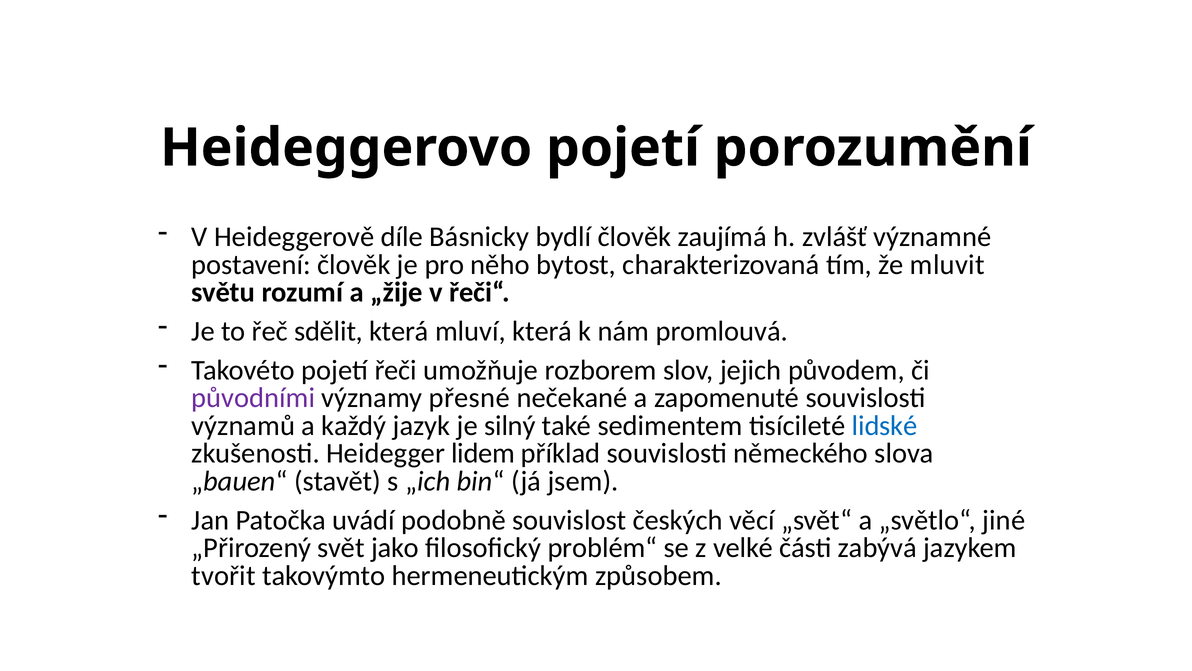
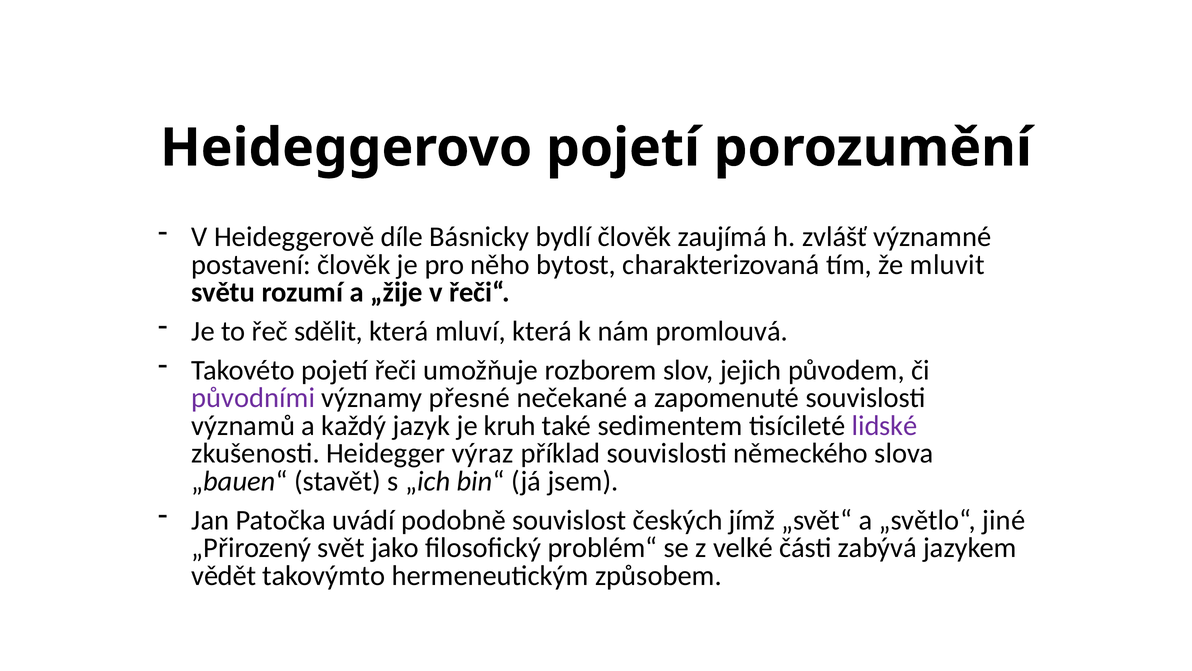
silný: silný -> kruh (510, 425)
lidské colour: blue -> purple (885, 425)
lidem: lidem -> výraz (483, 453)
věcí: věcí -> jímž (752, 520)
tvořit: tvořit -> vědět (224, 575)
